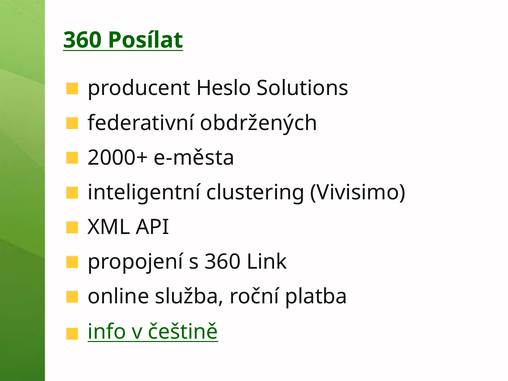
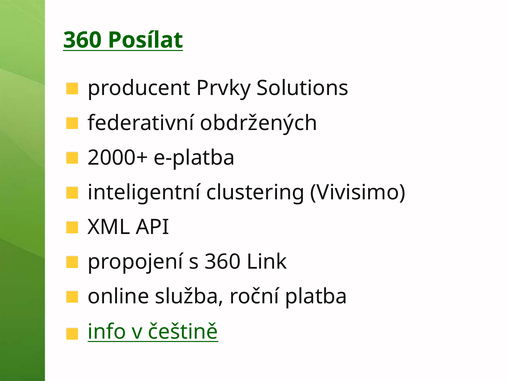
Heslo: Heslo -> Prvky (224, 88)
e-města: e-města -> e-platba (194, 158)
